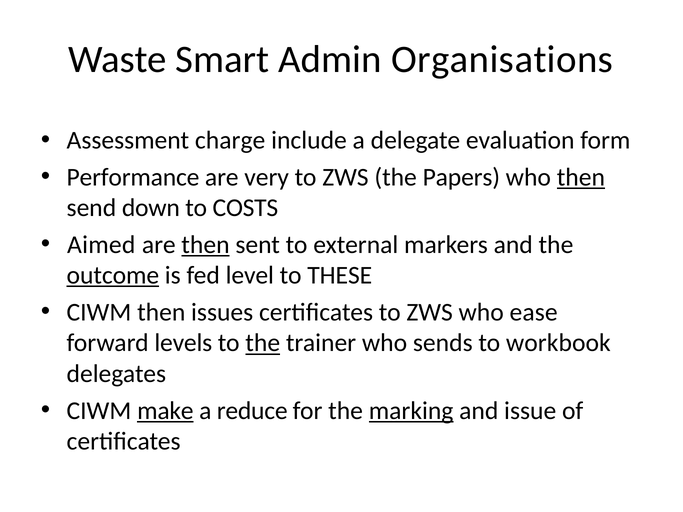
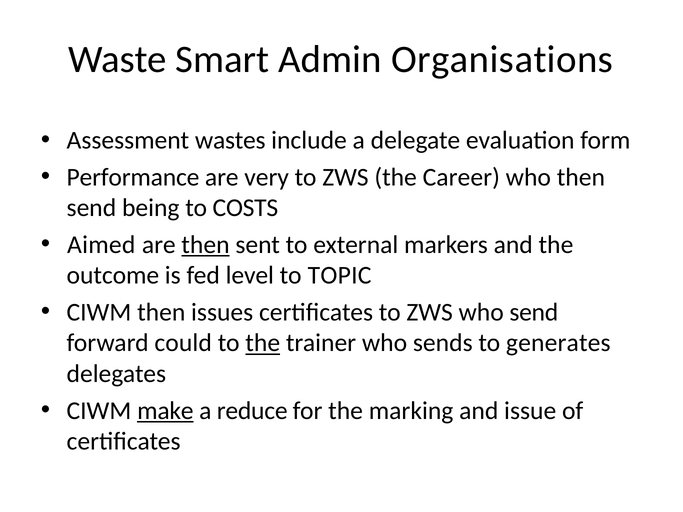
charge: charge -> wastes (230, 140)
Papers: Papers -> Career (461, 177)
then underline: present -> none (581, 177)
down: down -> being (151, 208)
outcome underline: present -> none (113, 276)
THESE: THESE -> TOPIC (340, 276)
who ease: ease -> send (534, 312)
levels: levels -> could (183, 343)
workbook: workbook -> generates (558, 343)
marking underline: present -> none (411, 411)
